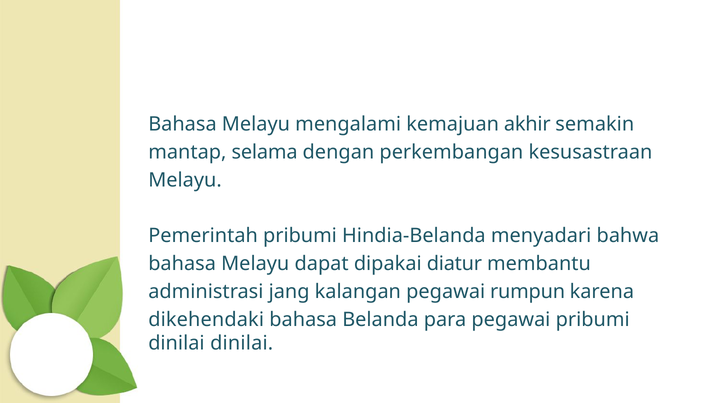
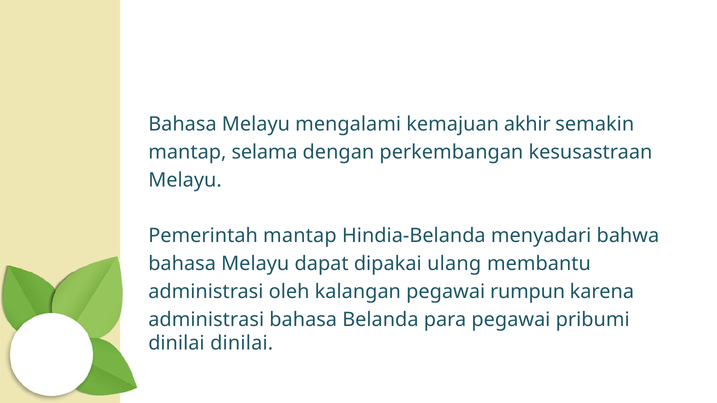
Pemerintah pribumi: pribumi -> mantap (300, 236)
diatur: diatur -> ulang (454, 264)
jang: jang -> oleh (289, 292)
dikehendaki: dikehendaki -> administrasi (206, 320)
